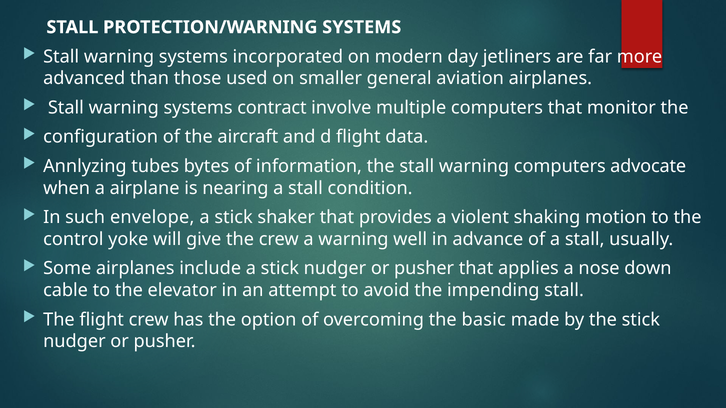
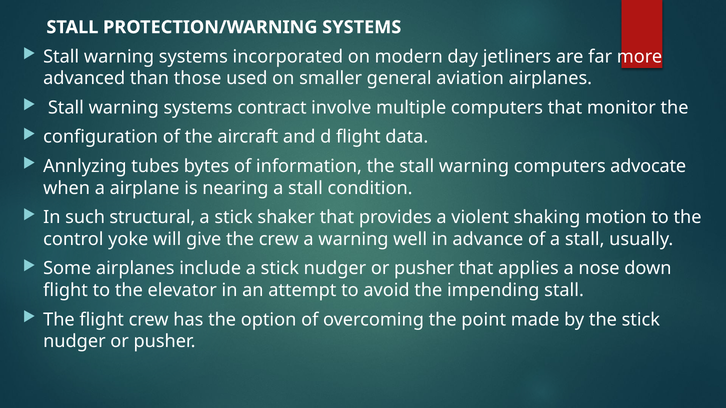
envelope: envelope -> structural (152, 218)
cable: cable -> flight (66, 290)
basic: basic -> point (484, 320)
